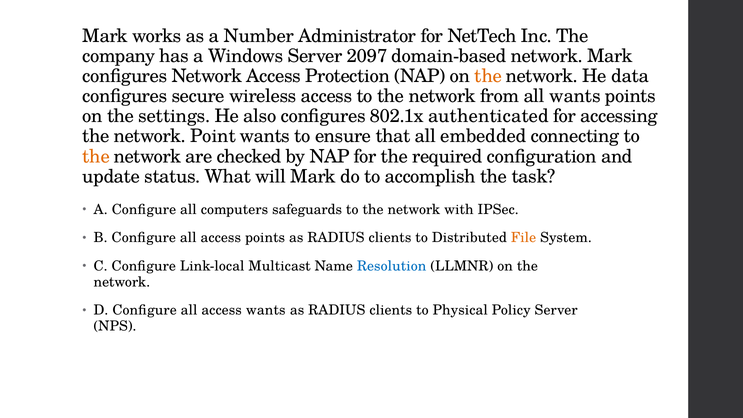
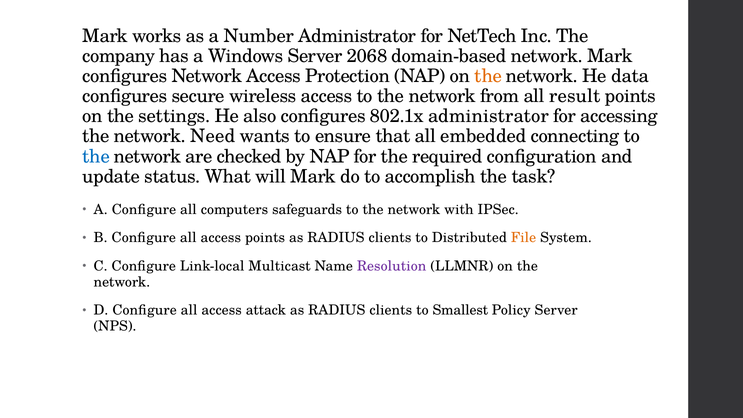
2097: 2097 -> 2068 (367, 56)
all wants: wants -> result (575, 96)
802.1x authenticated: authenticated -> administrator (488, 116)
Point: Point -> Need (213, 136)
the colour: orange -> blue (96, 156)
Resolution colour: blue -> purple (392, 266)
access wants: wants -> attack (266, 310)
Physical: Physical -> Smallest (460, 310)
